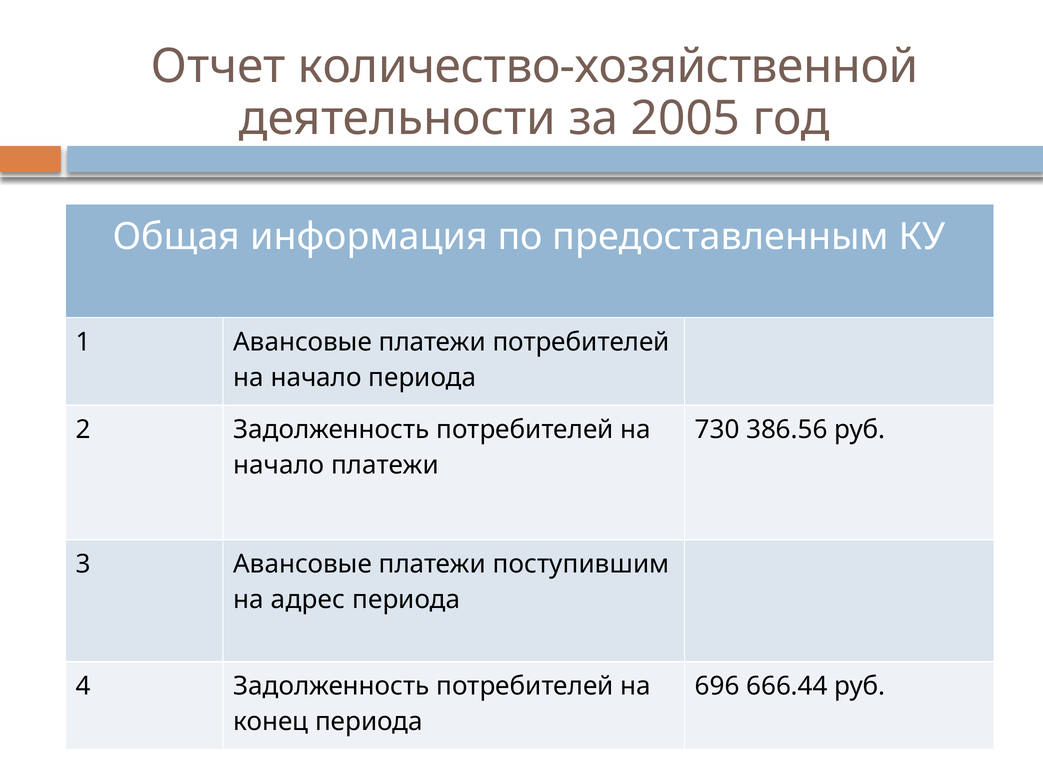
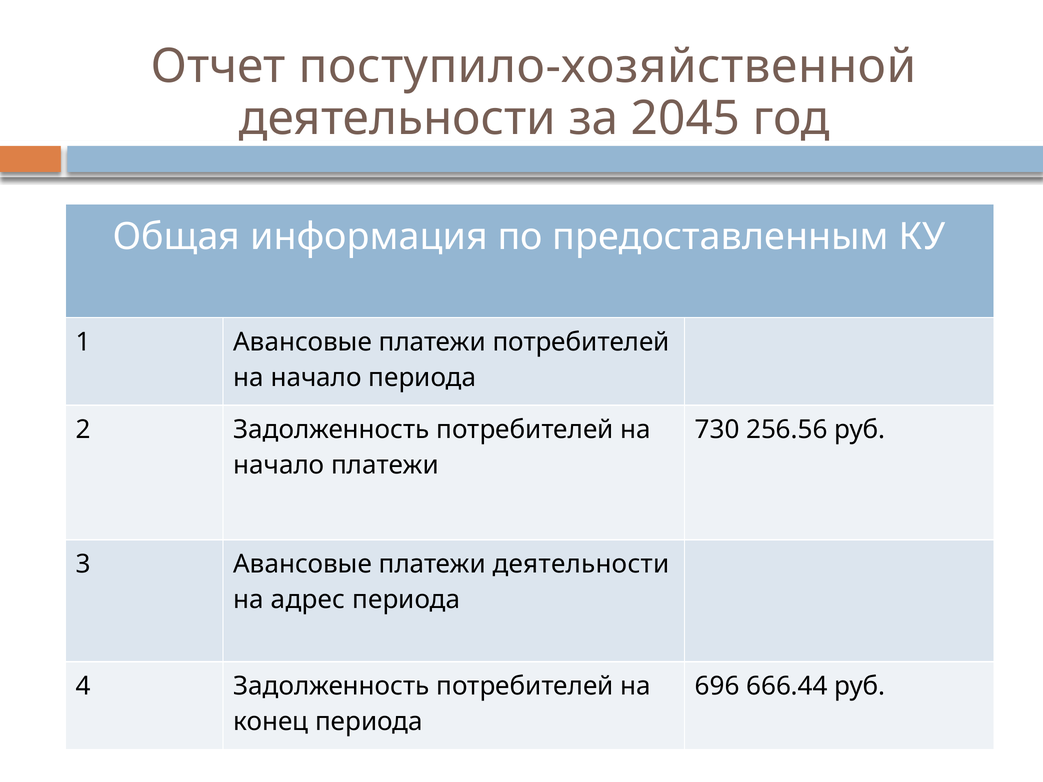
количество-хозяйственной: количество-хозяйственной -> поступило-хозяйственной (608, 67)
2005: 2005 -> 2045 (686, 119)
386.56: 386.56 -> 256.56 (787, 430)
платежи поступившим: поступившим -> деятельности (581, 564)
